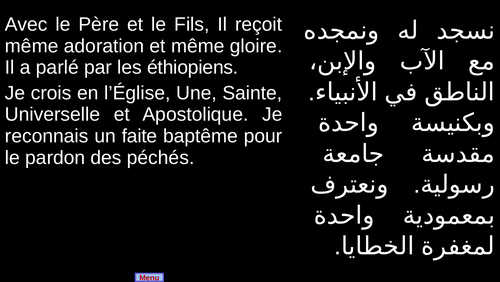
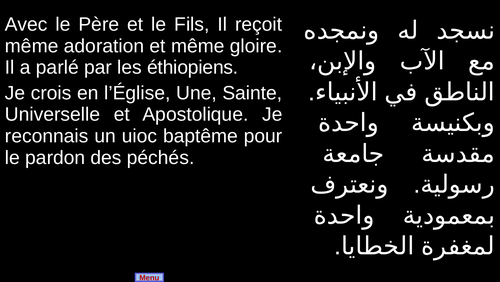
faite: faite -> uioc (139, 136)
